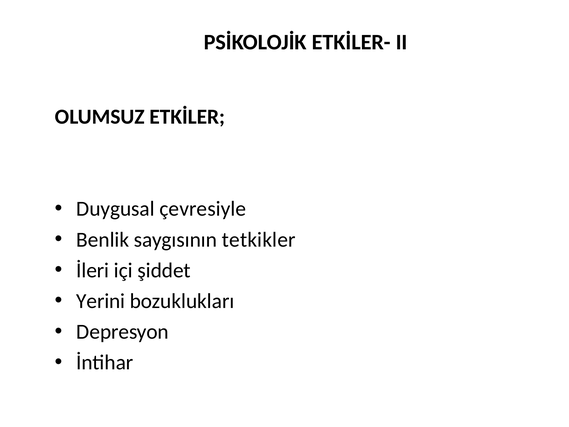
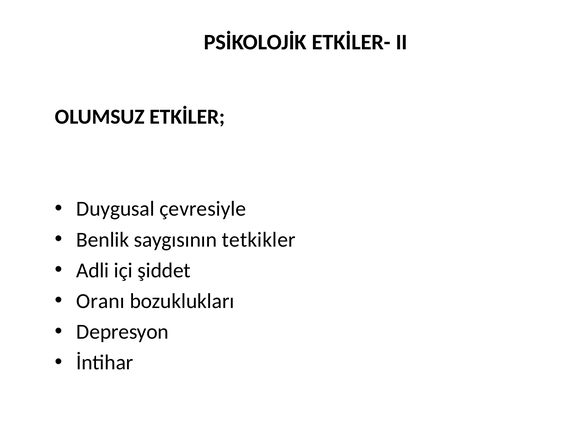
İleri: İleri -> Adli (93, 270)
Yerini: Yerini -> Oranı (101, 301)
